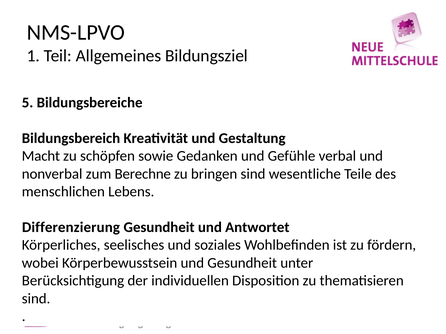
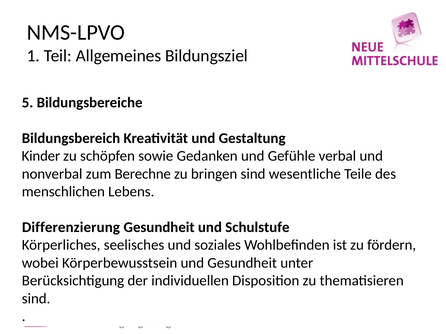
Macht: Macht -> Kinder (41, 156)
Antwortet: Antwortet -> Schulstufe (257, 228)
